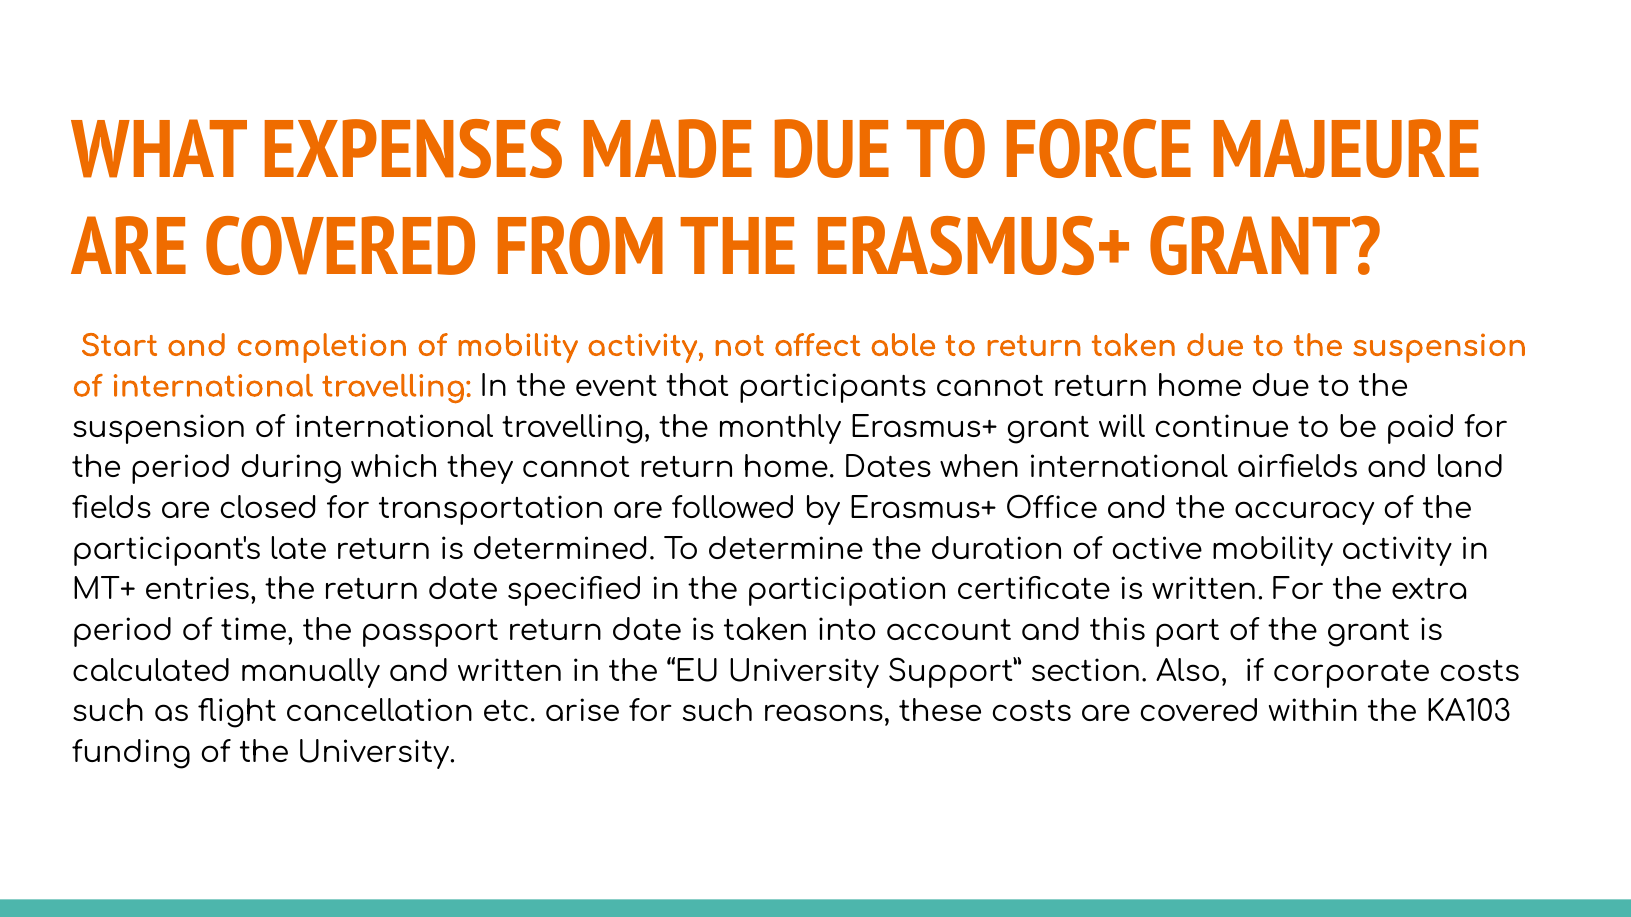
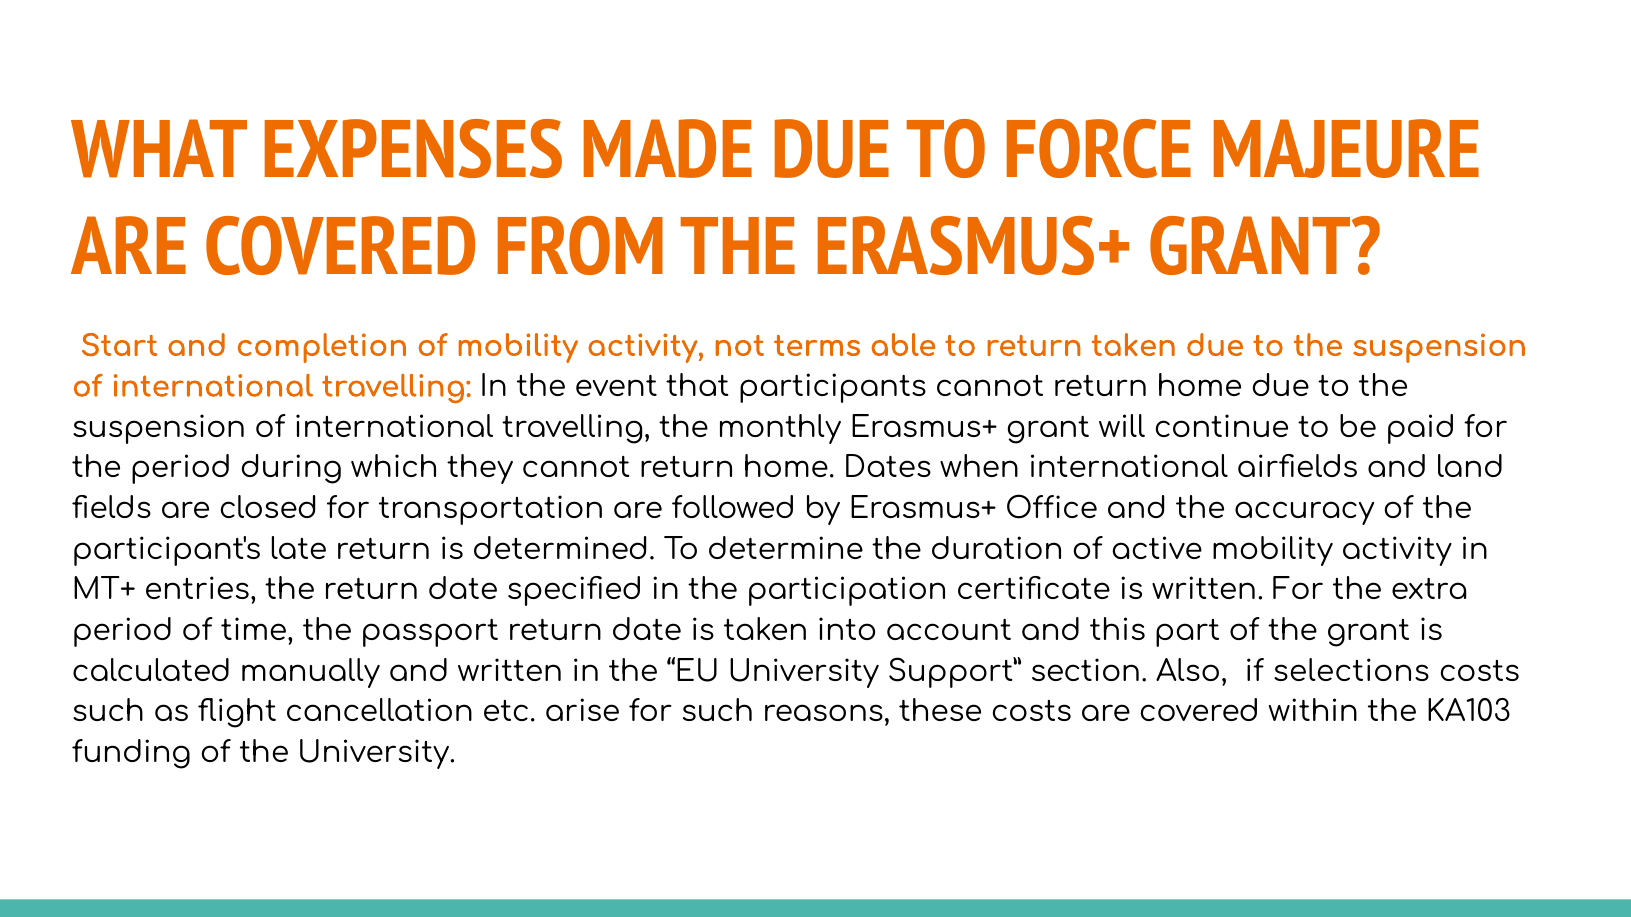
affect: affect -> terms (817, 347)
corporate: corporate -> selections (1351, 672)
